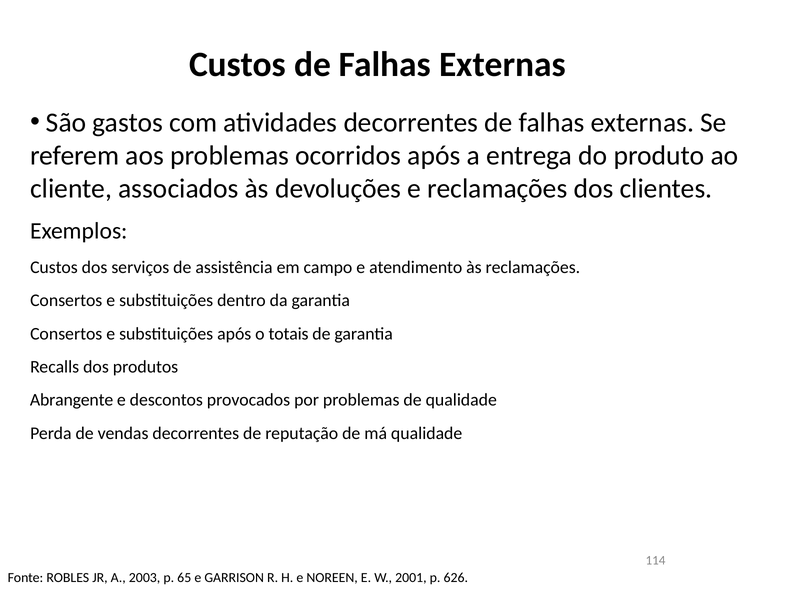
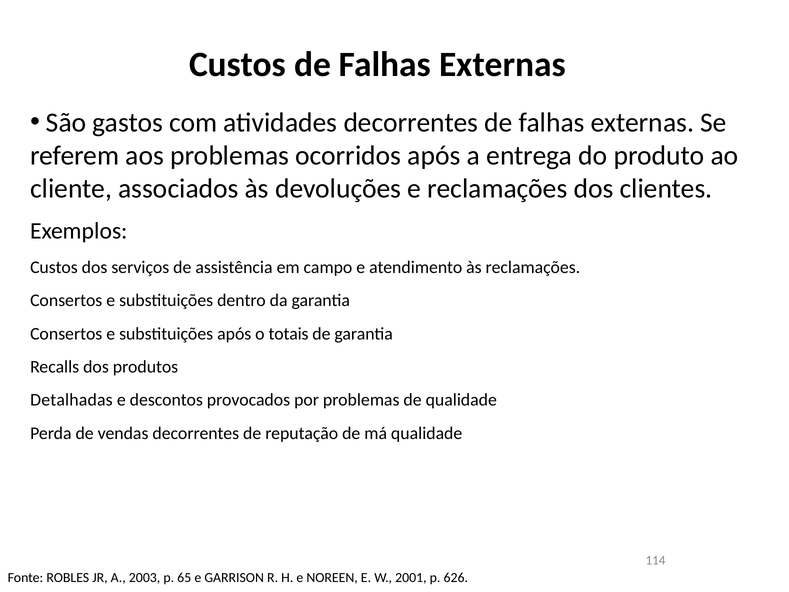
Abrangente: Abrangente -> Detalhadas (71, 400)
